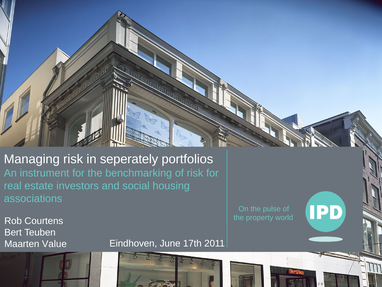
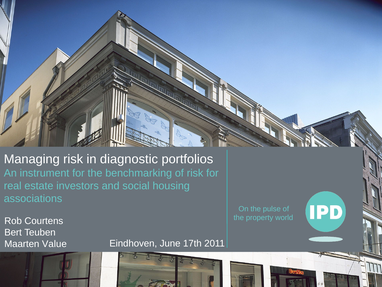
seperately: seperately -> diagnostic (129, 159)
